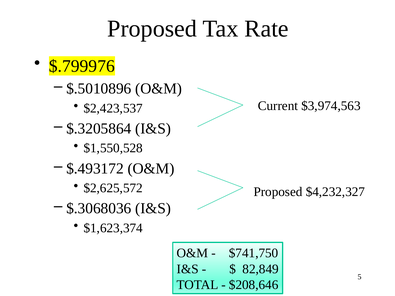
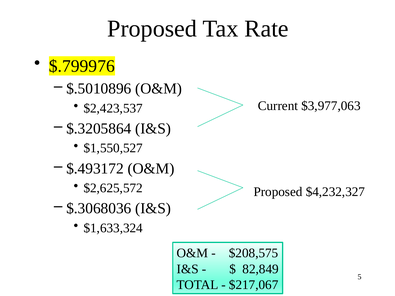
$3,974,563: $3,974,563 -> $3,977,063 (331, 106)
$1,550,528: $1,550,528 -> $1,550,527 (113, 148)
$1,623,374: $1,623,374 -> $1,633,324 (113, 228)
$741,750: $741,750 -> $208,575 (254, 253)
$208,646: $208,646 -> $217,067 (254, 285)
